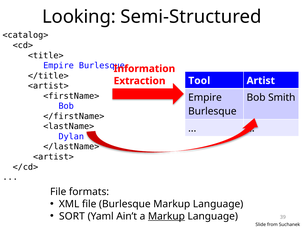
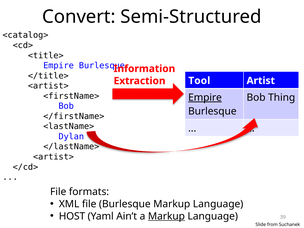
Looking: Looking -> Convert (79, 17)
Empire underline: none -> present (205, 98)
Smith: Smith -> Thing (282, 98)
SORT: SORT -> HOST (72, 216)
